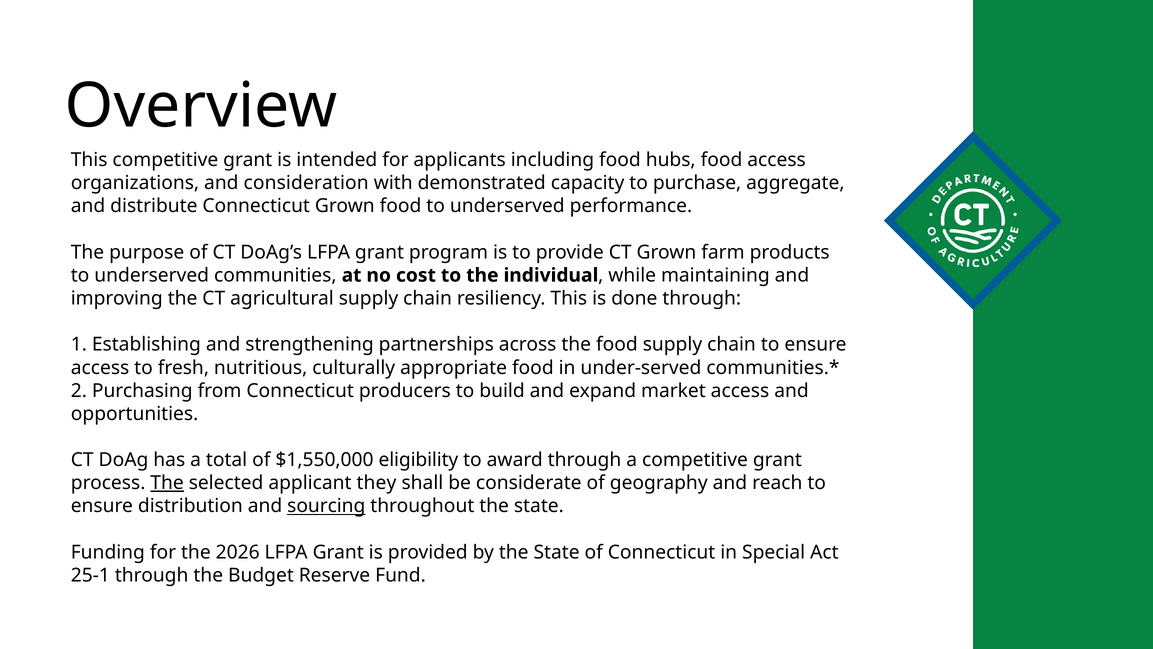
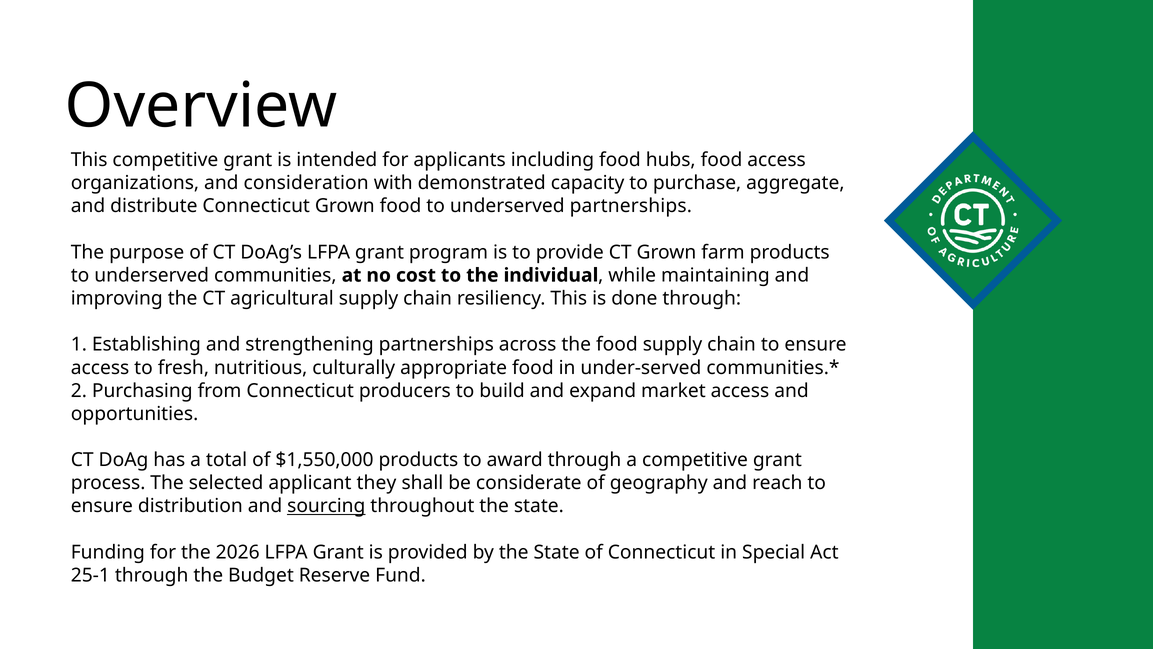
underserved performance: performance -> partnerships (631, 206)
$1,550,000 eligibility: eligibility -> products (418, 460)
The underline: present -> none (167, 483)
